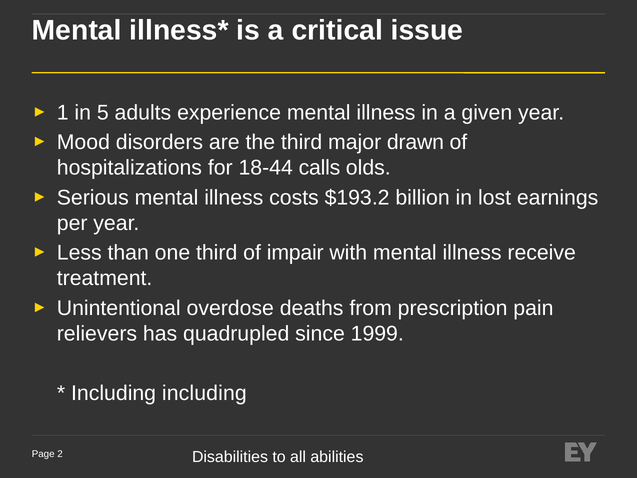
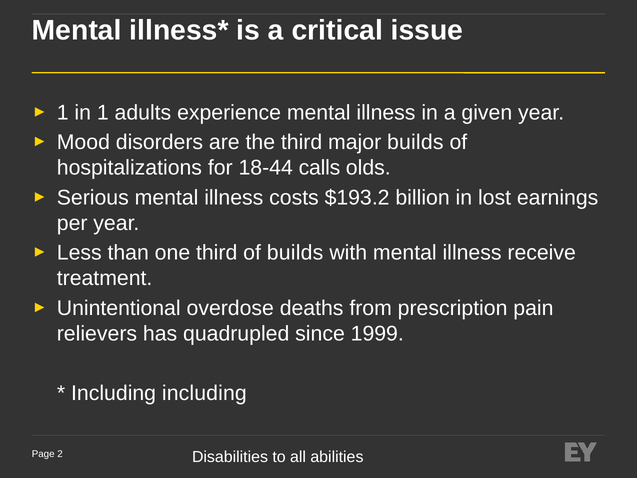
in 5: 5 -> 1 (103, 113)
major drawn: drawn -> builds (415, 142)
of impair: impair -> builds (295, 253)
